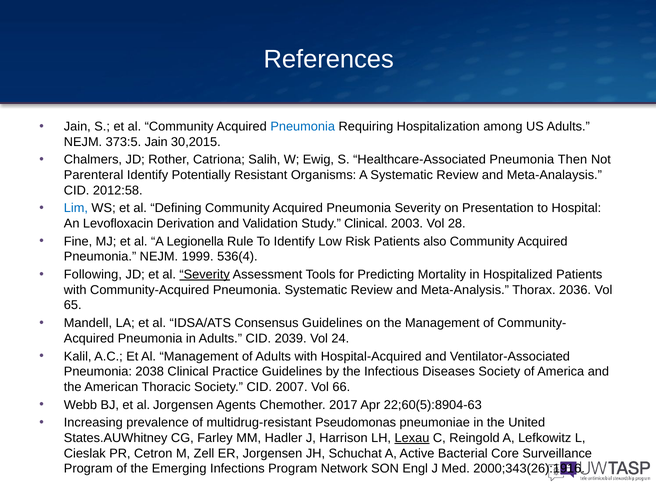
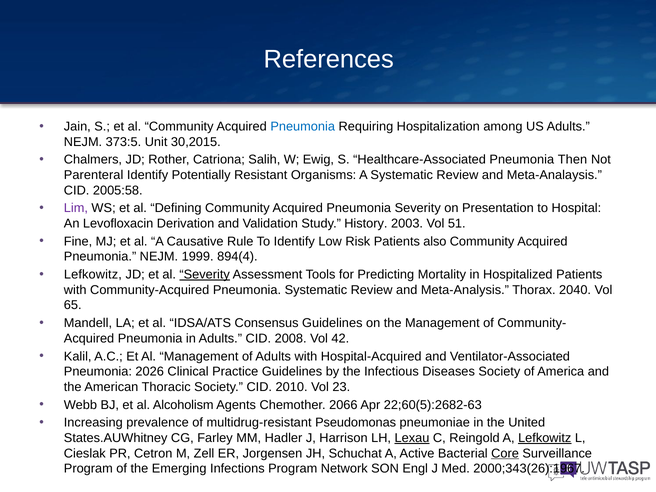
373:5 Jain: Jain -> Unit (156, 142)
2012:58: 2012:58 -> 2005:58 (118, 190)
Lim colour: blue -> purple (76, 208)
Study Clinical: Clinical -> History (366, 224)
28: 28 -> 51 (457, 224)
Legionella: Legionella -> Causative (195, 241)
536(4: 536(4 -> 894(4 (237, 257)
Following: Following -> Lefkowitz (93, 275)
2036: 2036 -> 2040 (575, 290)
2039: 2039 -> 2008 (291, 338)
24: 24 -> 42 (340, 338)
2038: 2038 -> 2026 (150, 372)
2007: 2007 -> 2010 (292, 387)
66: 66 -> 23 (341, 387)
al Jorgensen: Jorgensen -> Alcoholism (183, 405)
2017: 2017 -> 2066 (343, 405)
22;60(5):8904-63: 22;60(5):8904-63 -> 22;60(5):2682-63 (433, 405)
Lefkowitz underline: none -> present (545, 438)
Core underline: none -> present (505, 453)
2000;343(26):1916: 2000;343(26):1916 -> 2000;343(26):1967 (529, 469)
